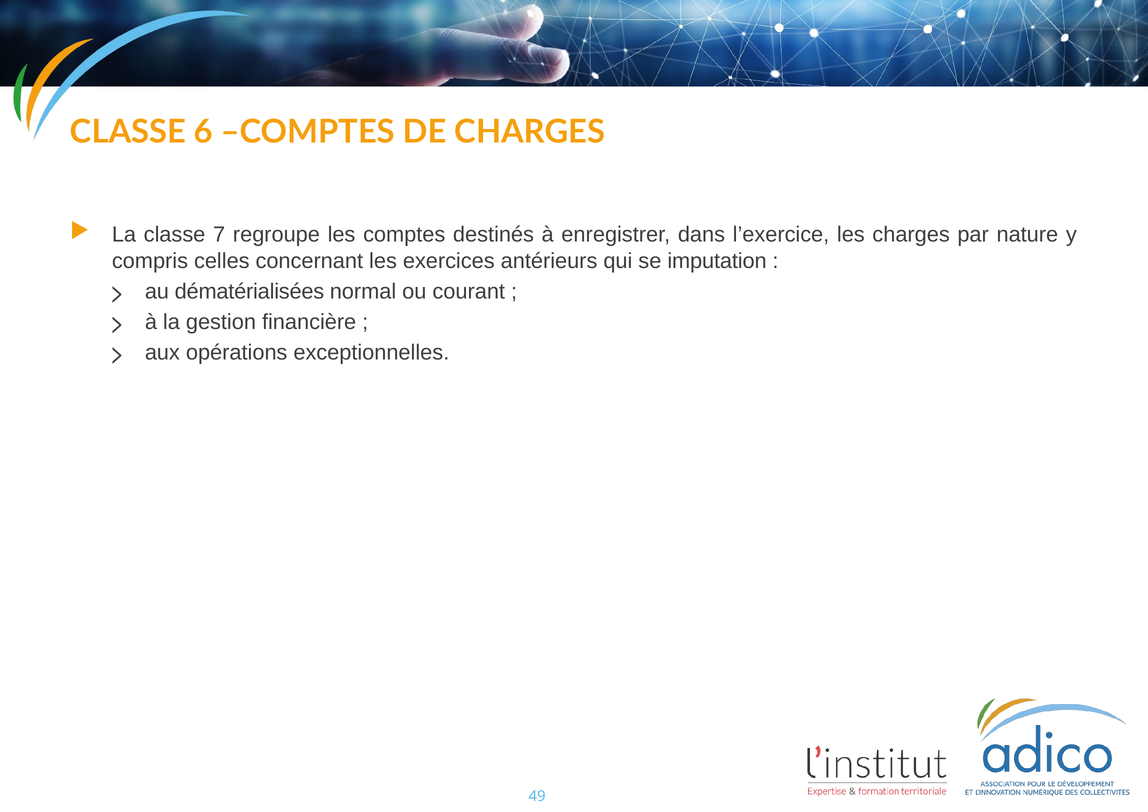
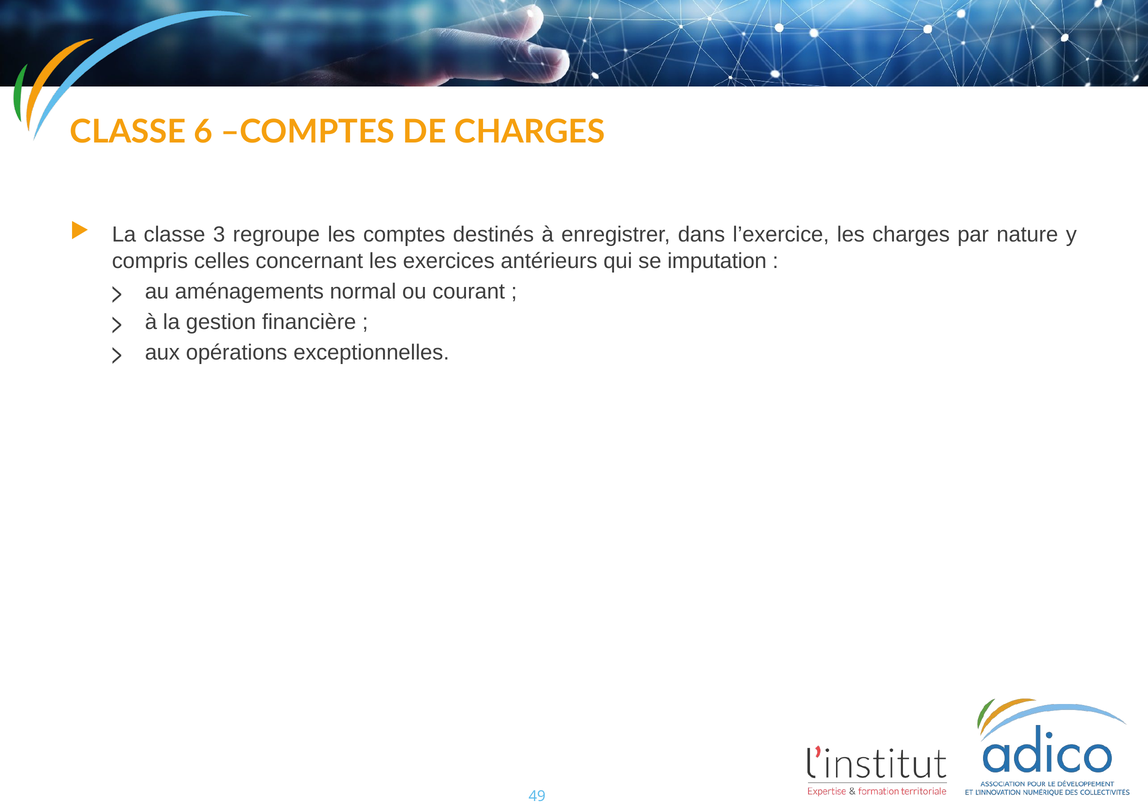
7: 7 -> 3 (219, 235)
dématérialisées: dématérialisées -> aménagements (249, 291)
